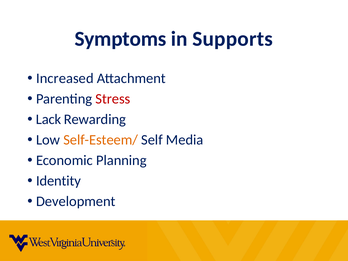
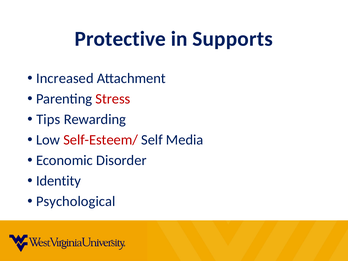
Symptoms: Symptoms -> Protective (120, 39)
Lack: Lack -> Tips (48, 119)
Self-Esteem/ colour: orange -> red (101, 140)
Planning: Planning -> Disorder (121, 160)
Development: Development -> Psychological (76, 201)
